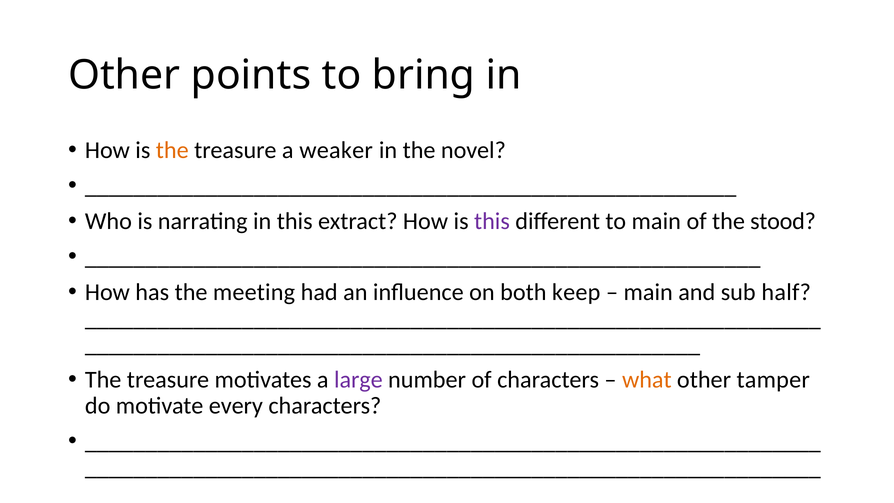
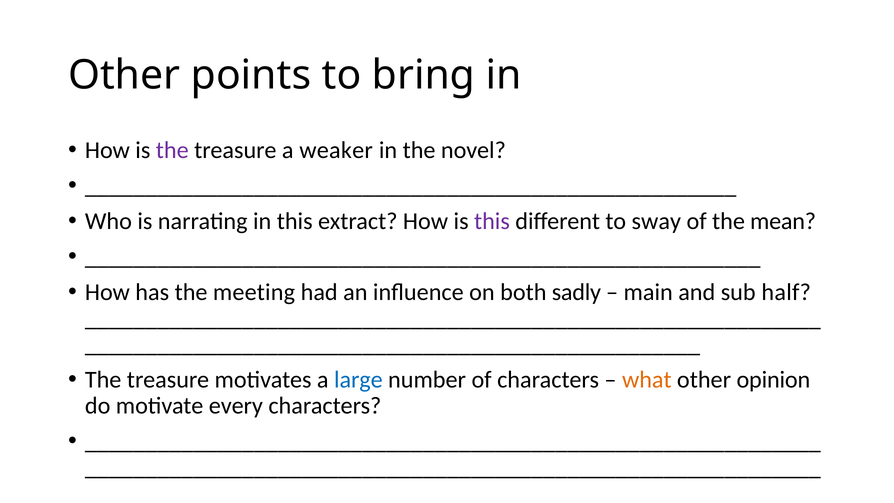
the colour: orange -> purple (172, 150)
to main: main -> sway (656, 221)
stood: stood -> mean (783, 221)
keep: keep -> sadly (576, 292)
large colour: purple -> blue (358, 380)
tamper: tamper -> opinion (773, 380)
